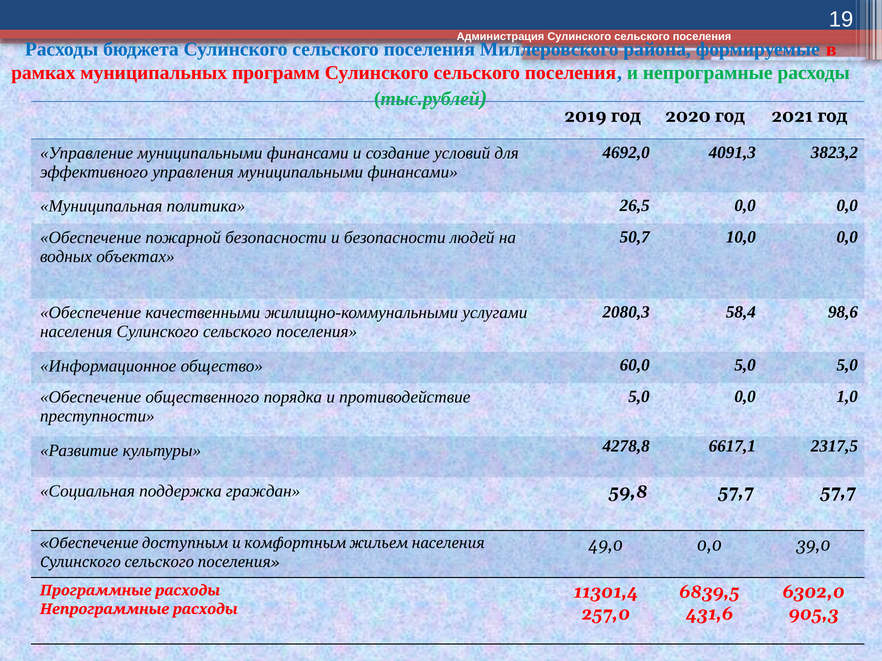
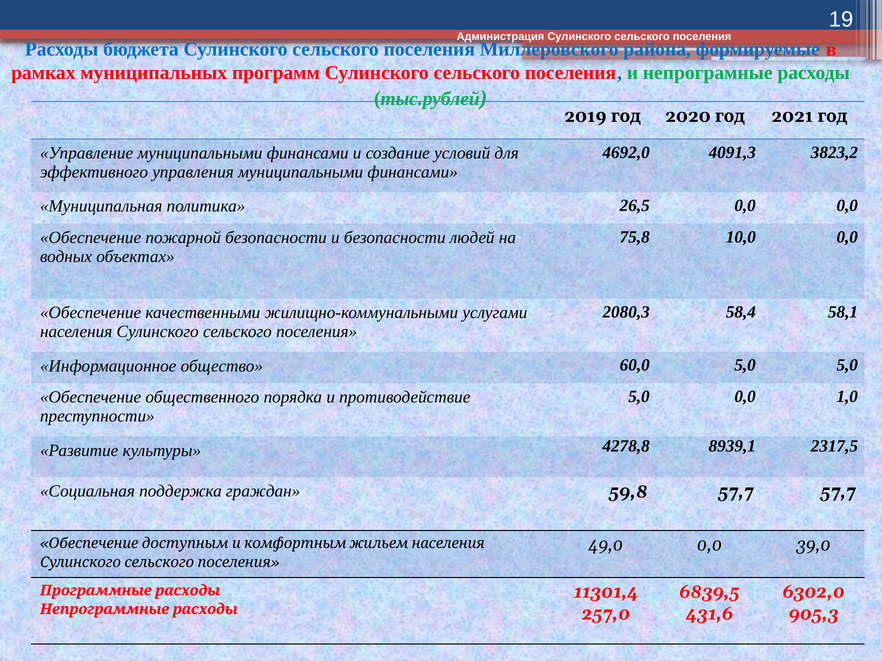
50,7: 50,7 -> 75,8 (635, 237)
98,6: 98,6 -> 58,1 (843, 312)
6617,1: 6617,1 -> 8939,1 (732, 446)
